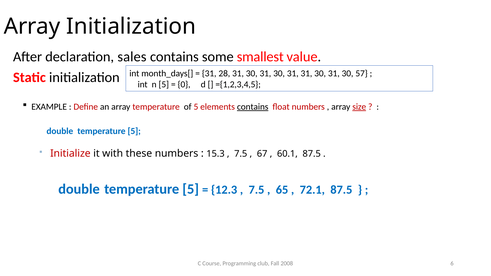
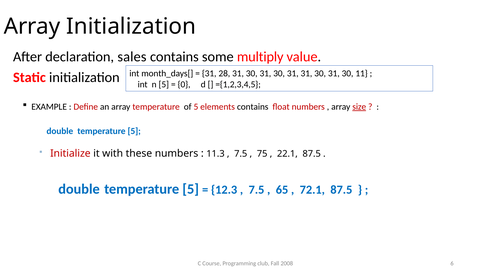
smallest: smallest -> multiply (260, 57)
57: 57 -> 11 (362, 73)
contains underline: present -> none (253, 107)
15.3: 15.3 -> 11.3 (216, 154)
67: 67 -> 75 (262, 154)
60.1: 60.1 -> 22.1 (287, 154)
